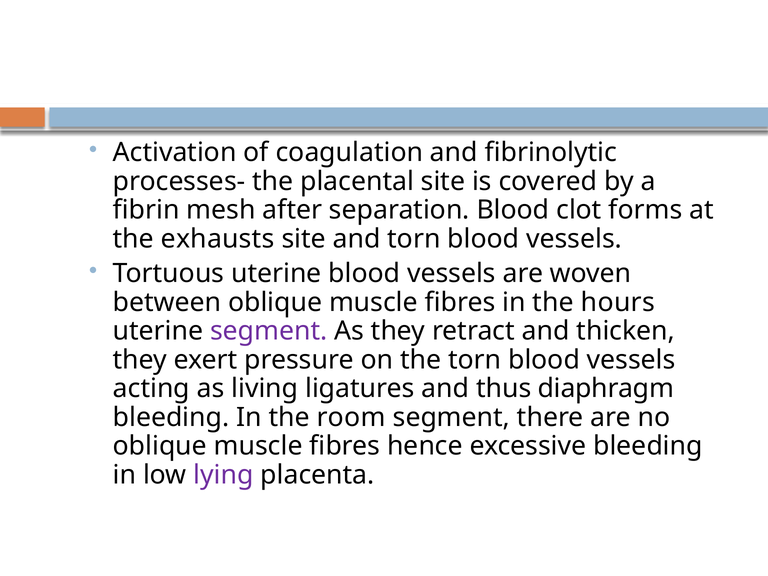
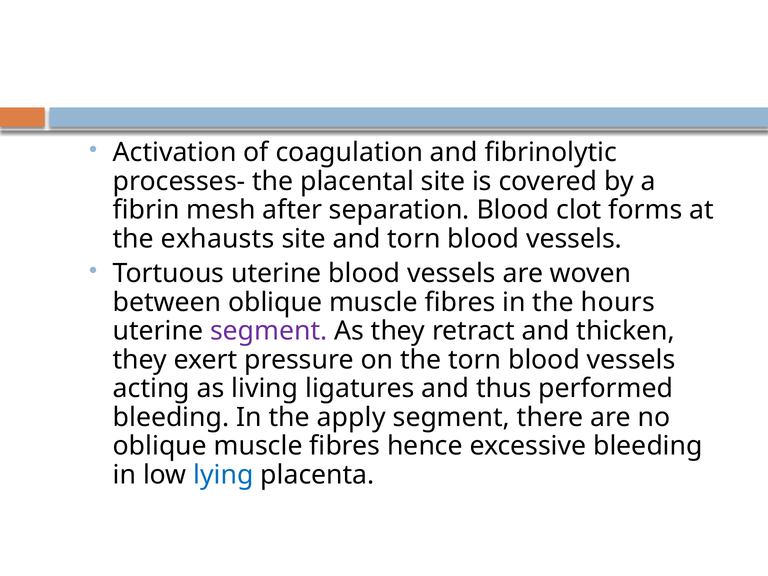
diaphragm: diaphragm -> performed (606, 389)
room: room -> apply (351, 417)
lying colour: purple -> blue (223, 475)
